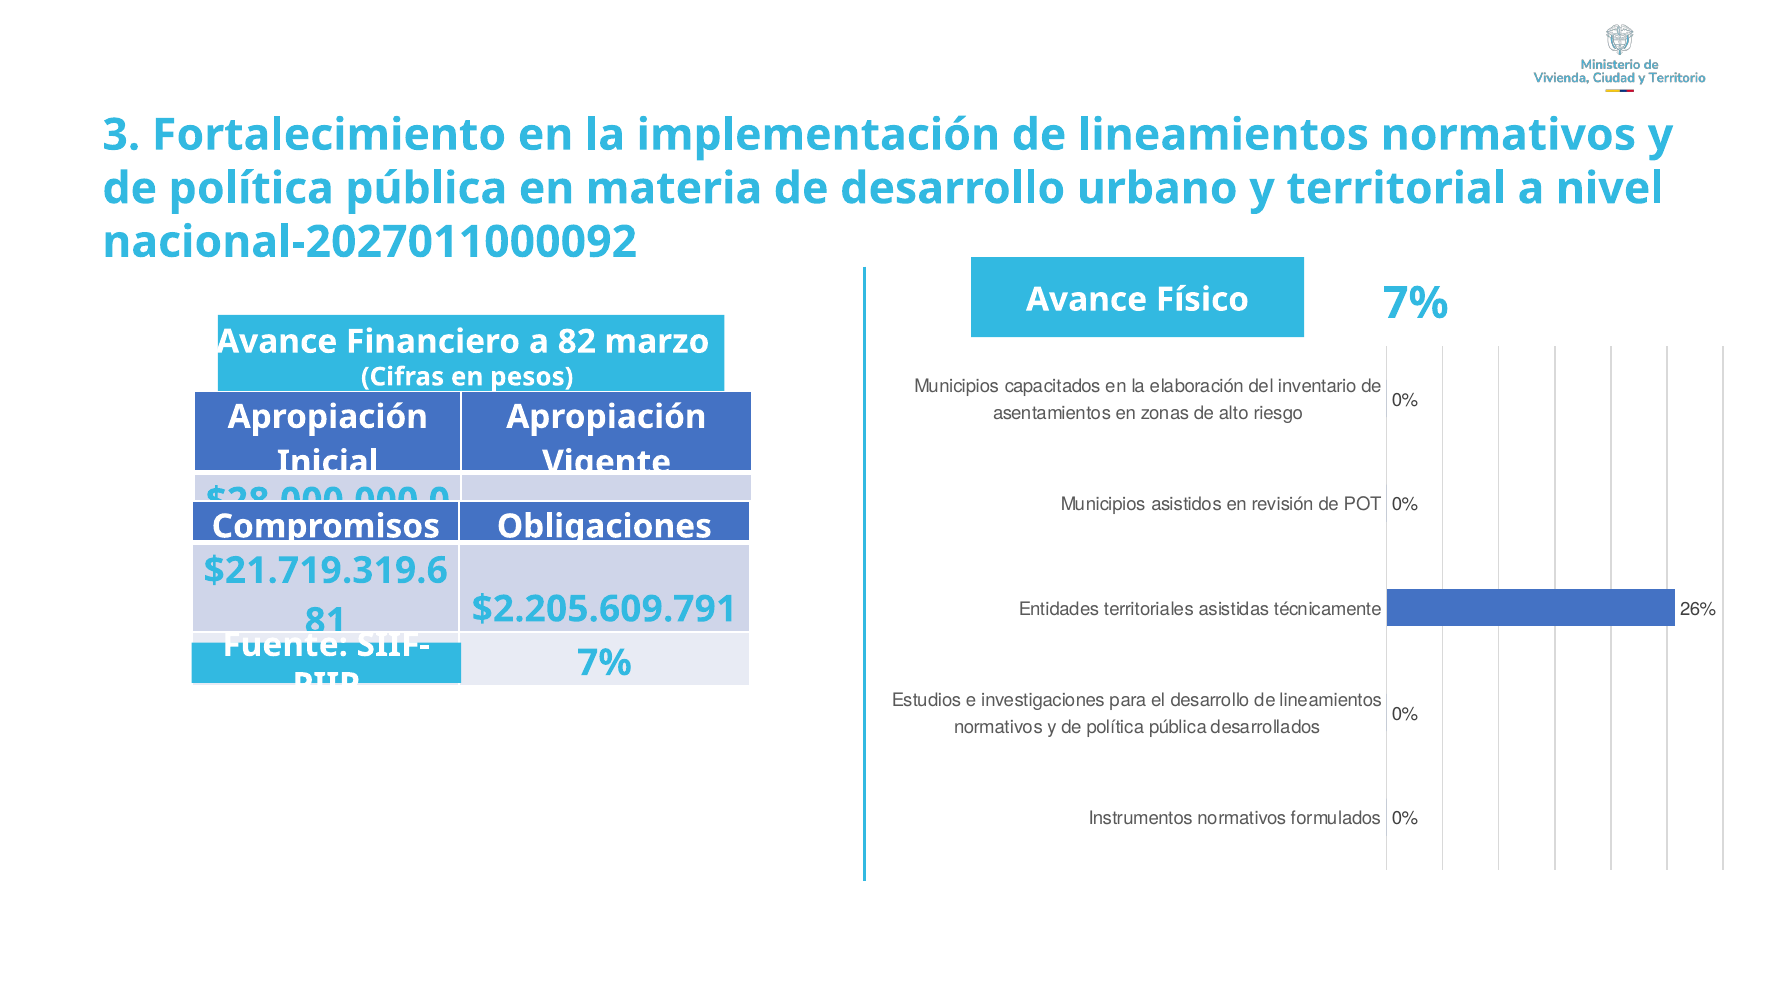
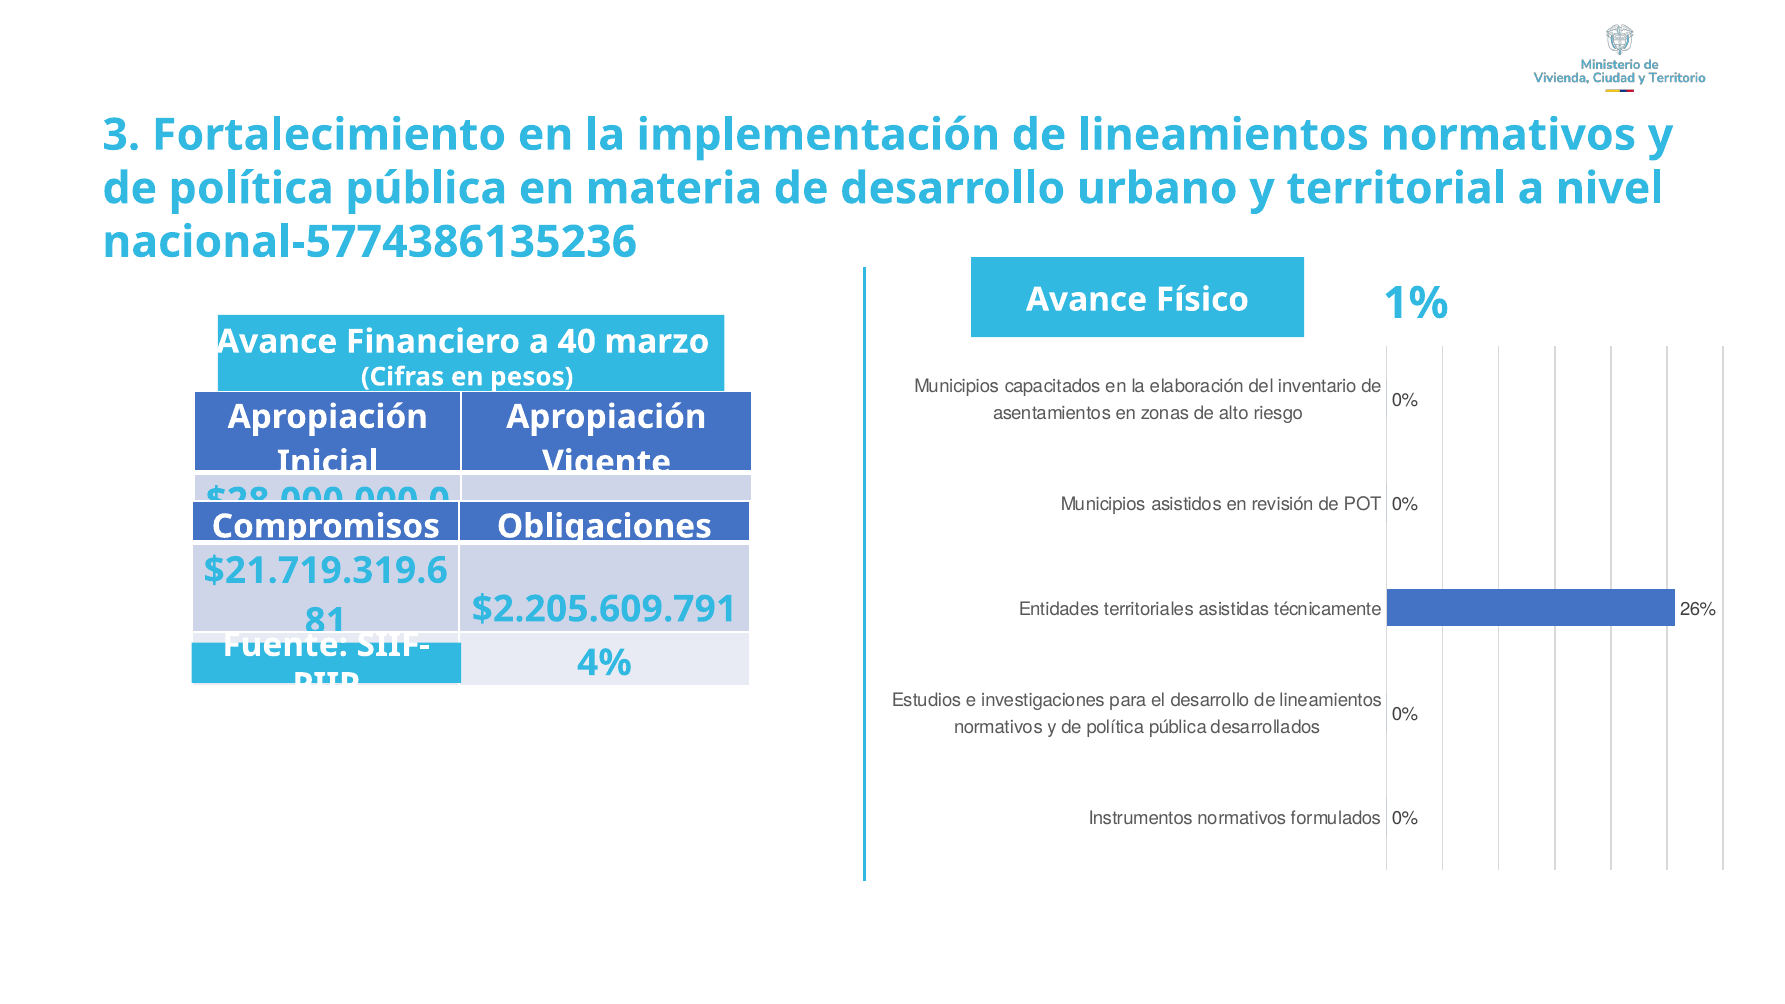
nacional-2027011000092: nacional-2027011000092 -> nacional-5774386135236 (370, 242)
Físico 7%: 7% -> 1% (1416, 303)
82: 82 -> 40 (577, 342)
7%: 7% -> 4% (604, 663)
